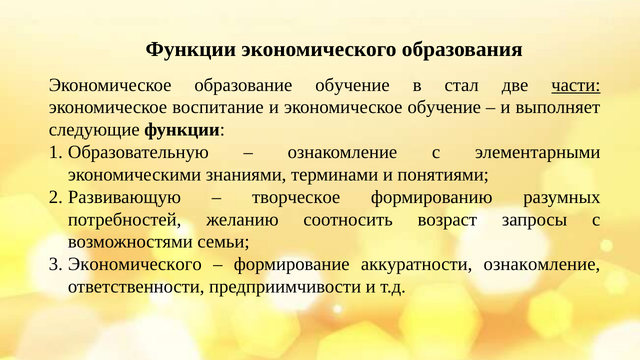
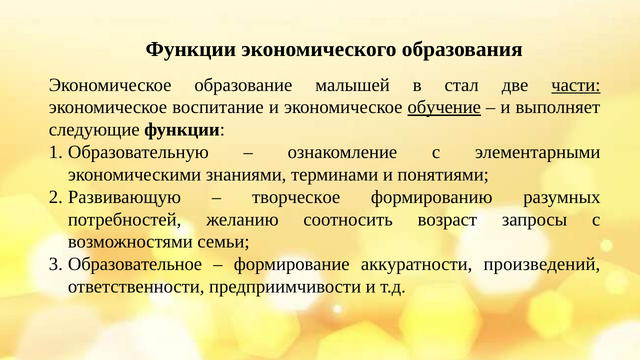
образование обучение: обучение -> малышей (353, 85)
обучение underline: none -> present (444, 107)
Экономического: Экономического -> Образовательное (135, 264)
аккуратности ознакомление: ознакомление -> произведений (542, 264)
